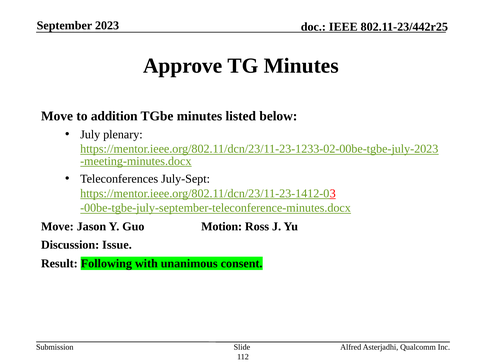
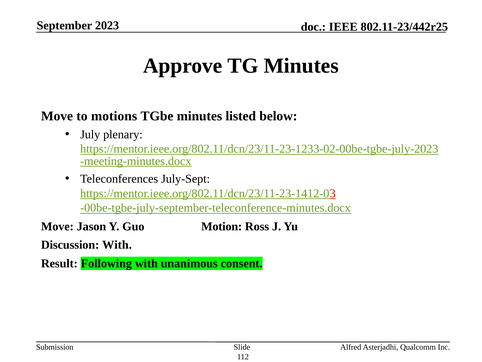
addition: addition -> motions (114, 116)
Discussion Issue: Issue -> With (117, 245)
